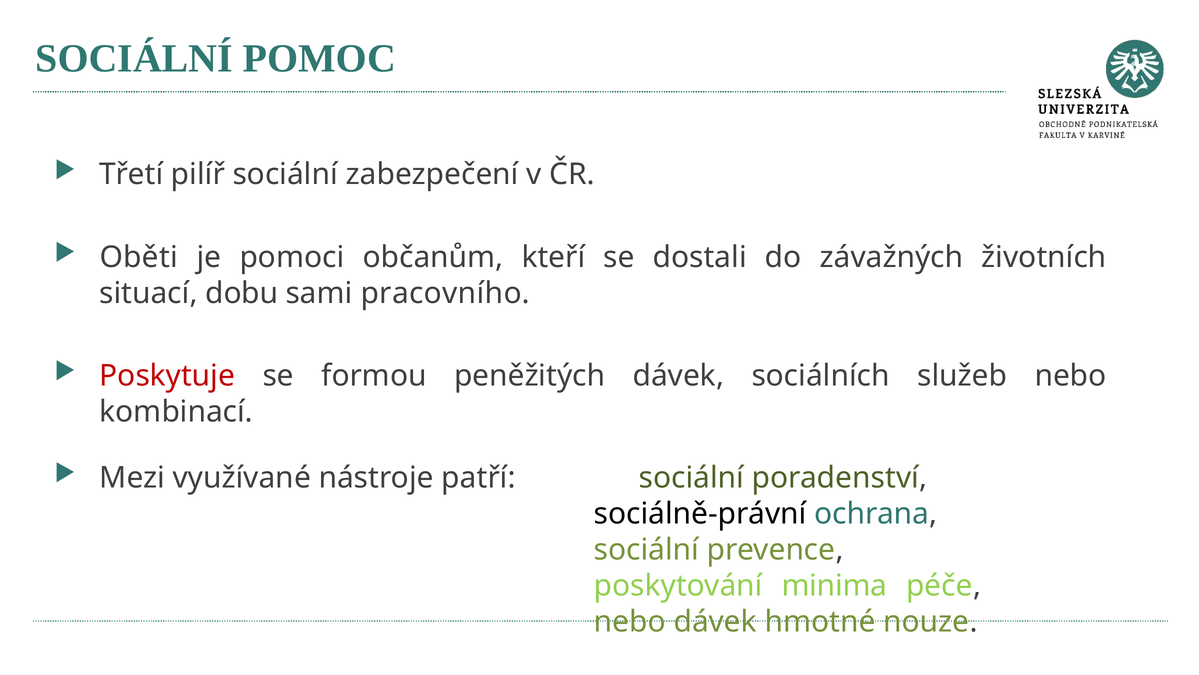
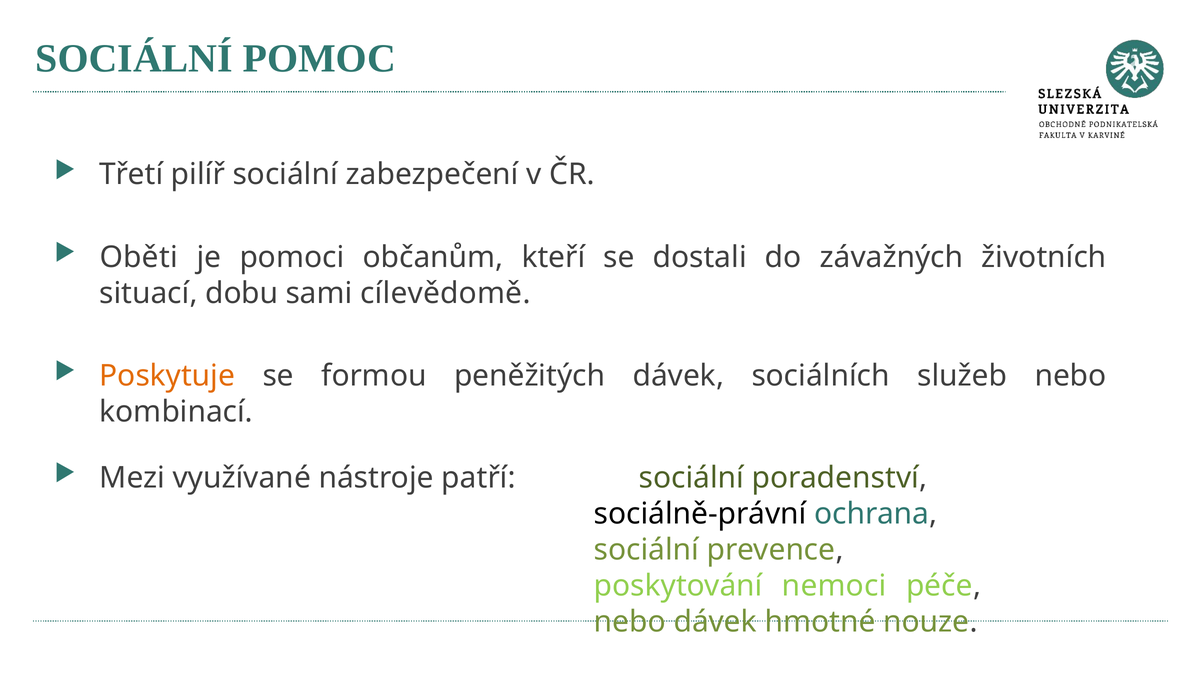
pracovního: pracovního -> cílevědomě (445, 293)
Poskytuje colour: red -> orange (167, 376)
minima: minima -> nemoci (834, 585)
